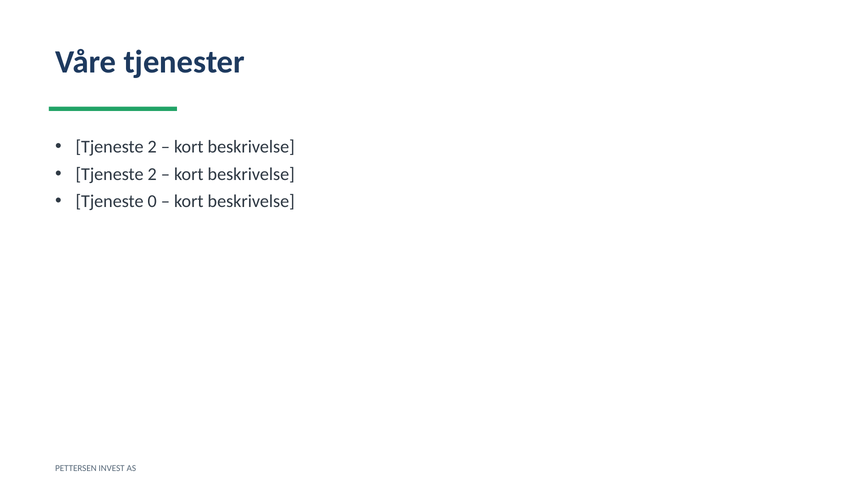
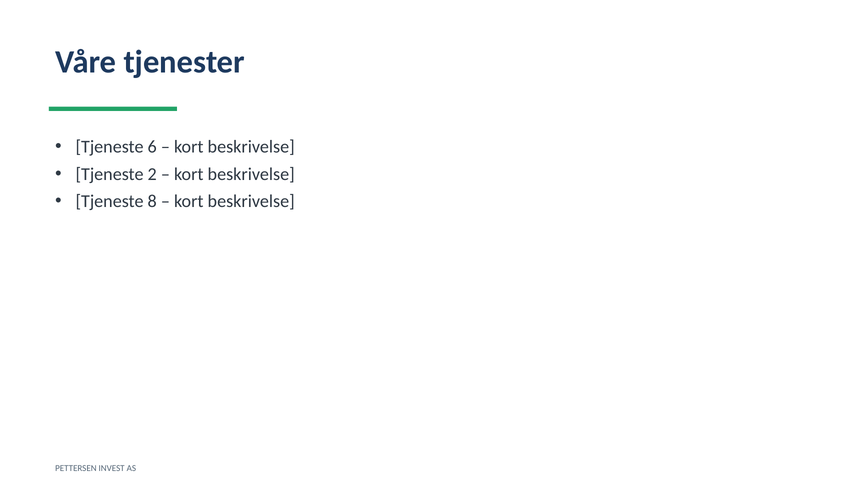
2: 2 -> 6 (152, 147)
0: 0 -> 8 (152, 201)
